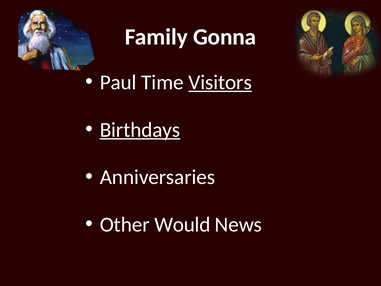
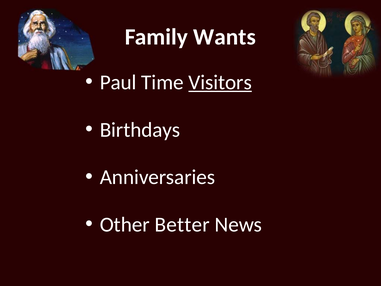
Gonna: Gonna -> Wants (224, 37)
Birthdays underline: present -> none (140, 130)
Would: Would -> Better (182, 224)
